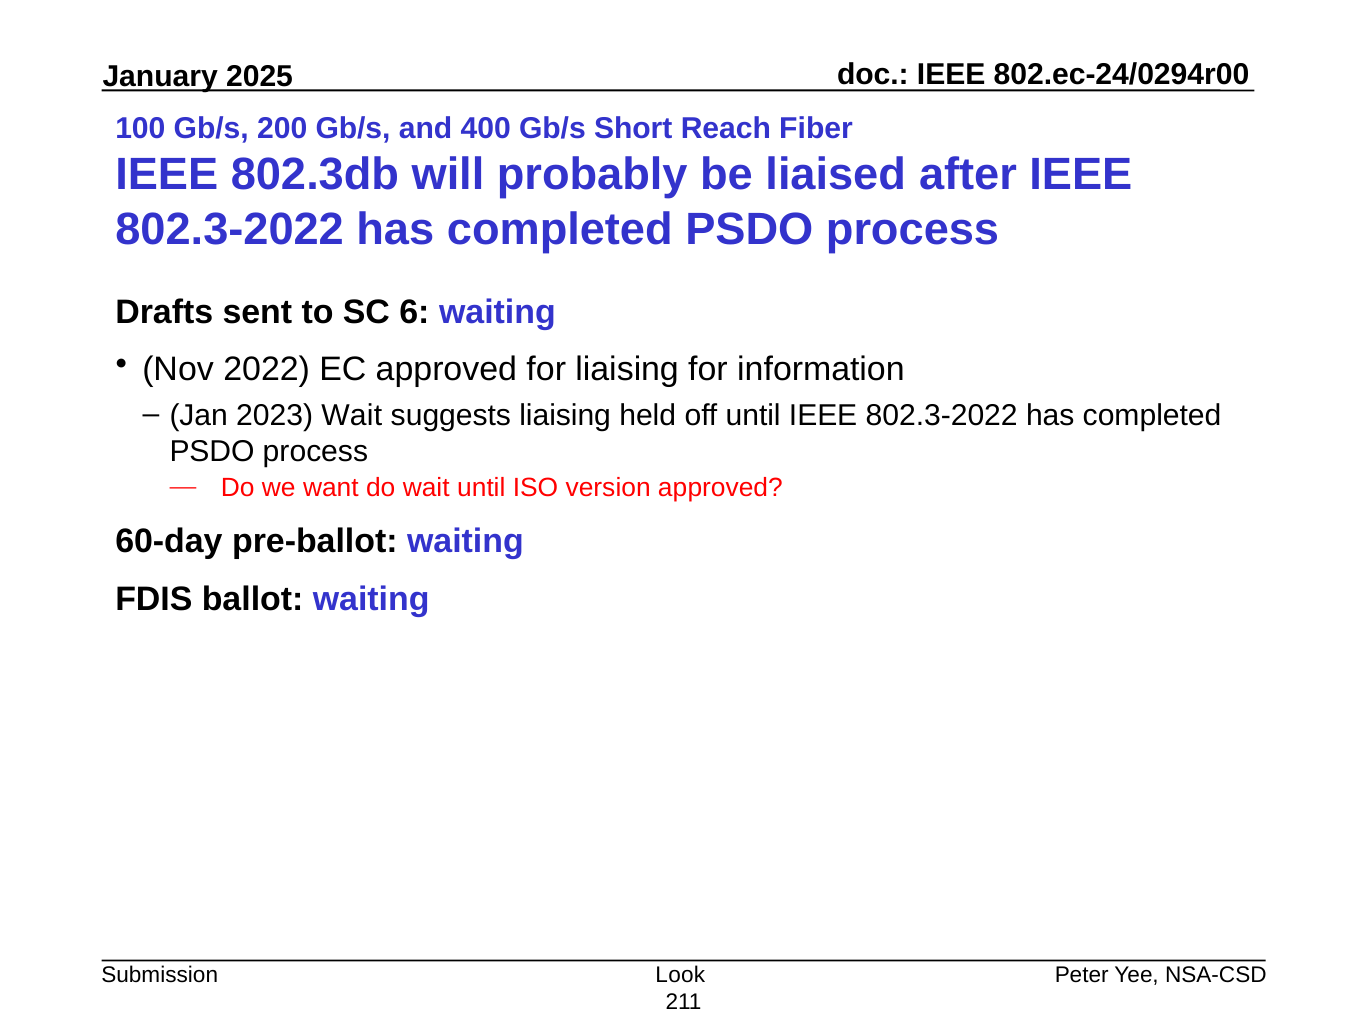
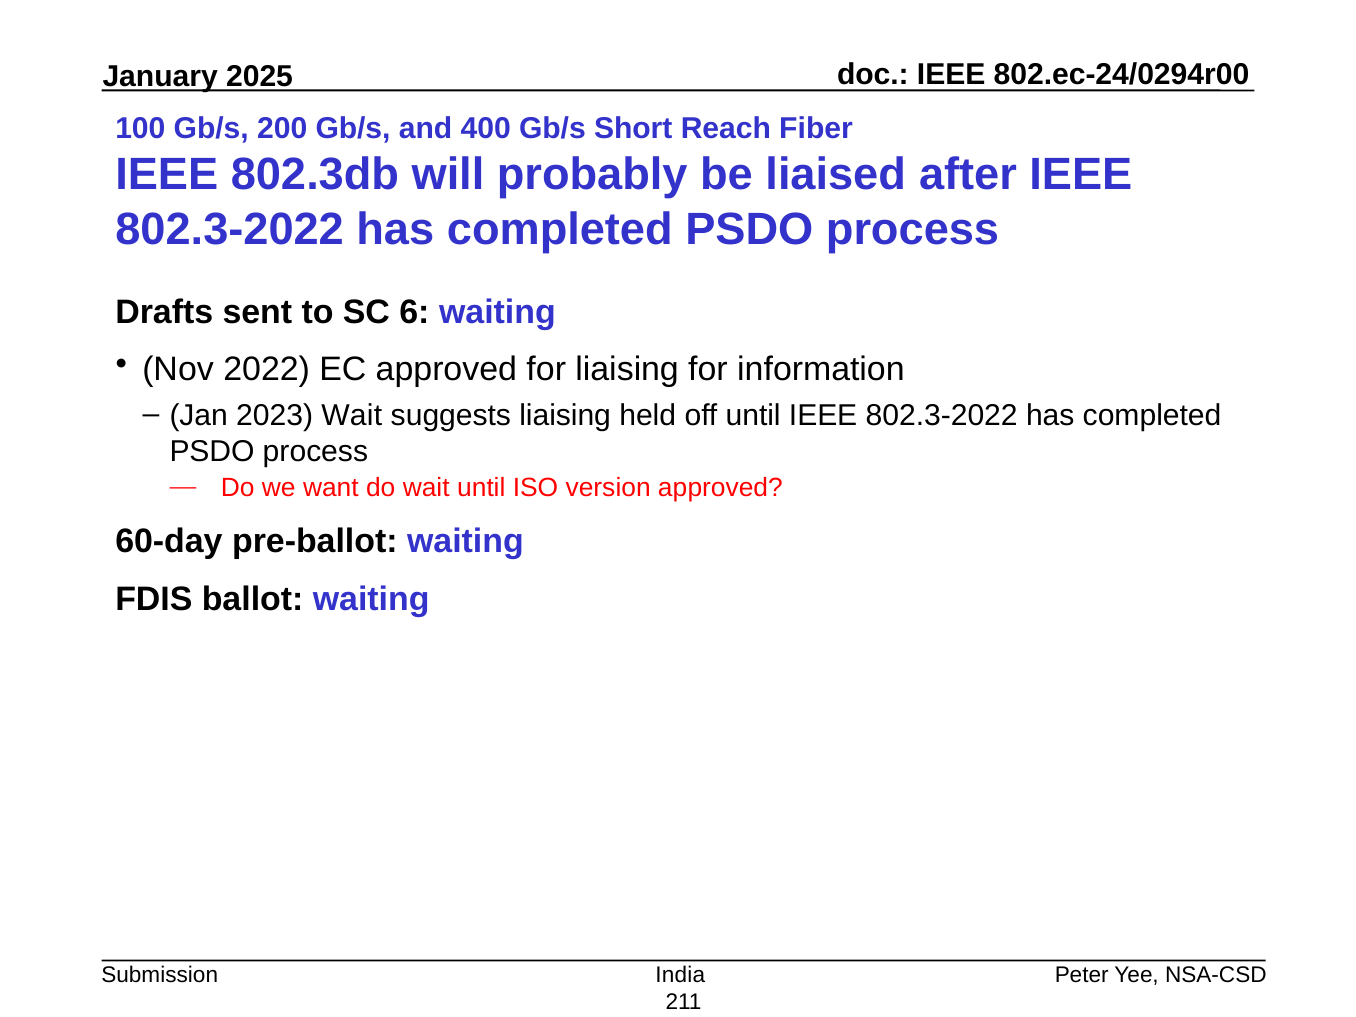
Look: Look -> India (680, 975)
